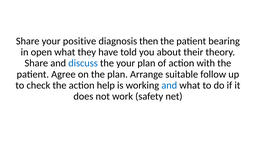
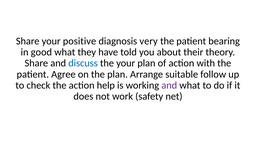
then: then -> very (149, 41)
open: open -> good (41, 52)
and colour: blue -> purple (169, 85)
